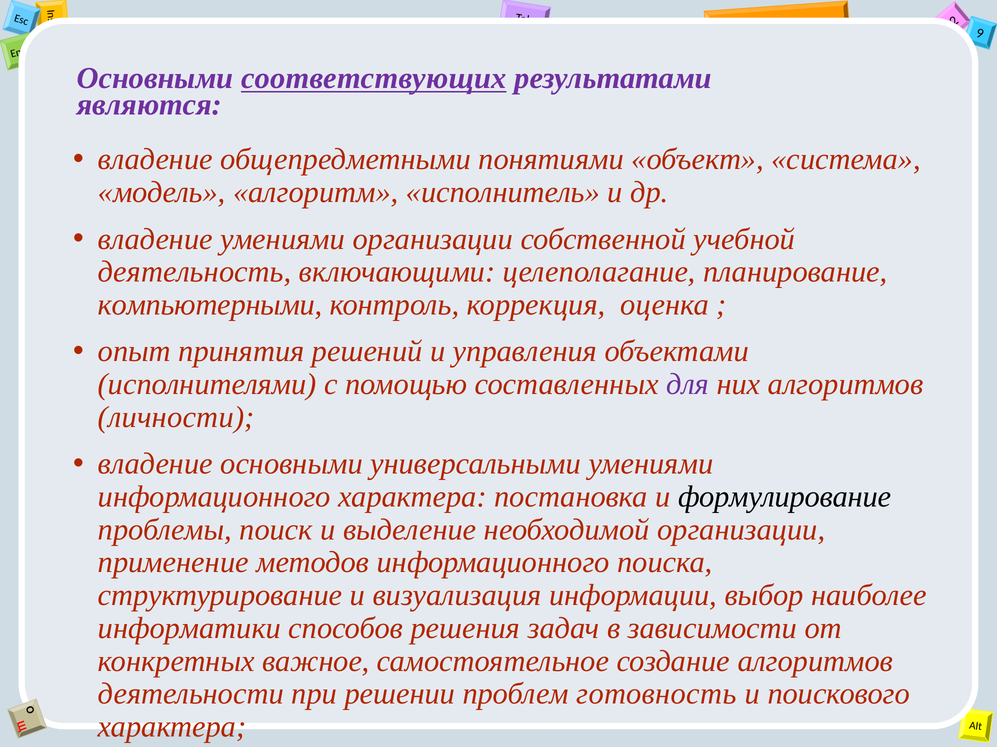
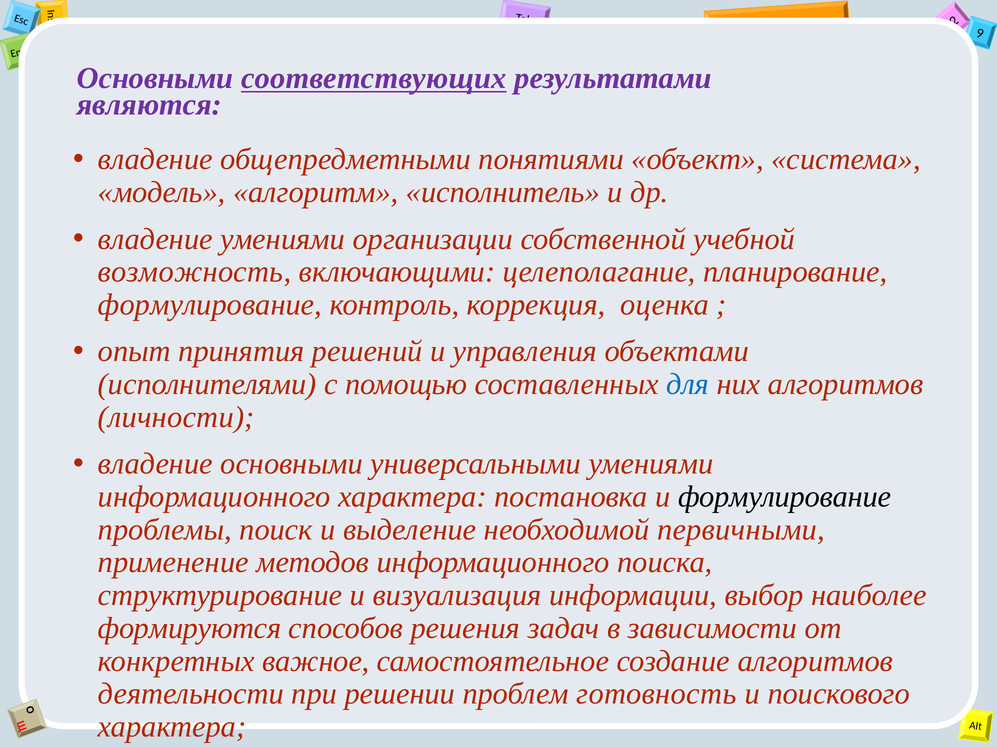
деятельность: деятельность -> возможность (195, 272)
компьютерными: компьютерными -> формулирование (210, 305)
для colour: purple -> blue (688, 385)
необходимой организации: организации -> первичными (741, 530)
информатики: информатики -> формируются (190, 629)
